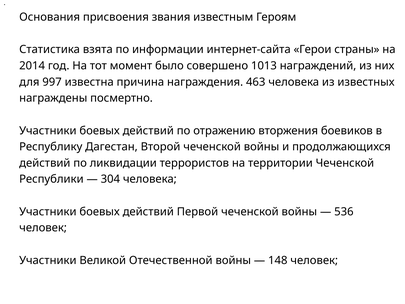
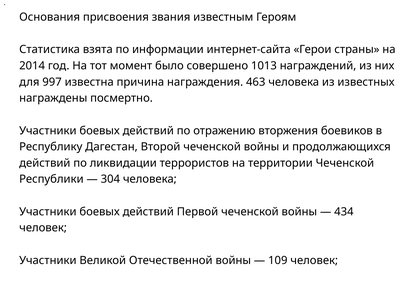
536: 536 -> 434 (344, 212)
148: 148 -> 109 (278, 260)
